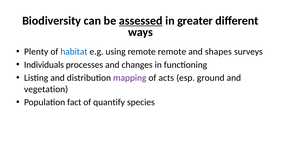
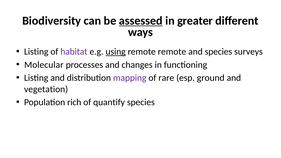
Plenty: Plenty -> Listing (36, 52)
habitat colour: blue -> purple (74, 52)
using underline: none -> present (116, 52)
and shapes: shapes -> species (218, 52)
Individuals: Individuals -> Molecular (44, 65)
acts: acts -> rare (166, 78)
fact: fact -> rich (74, 102)
